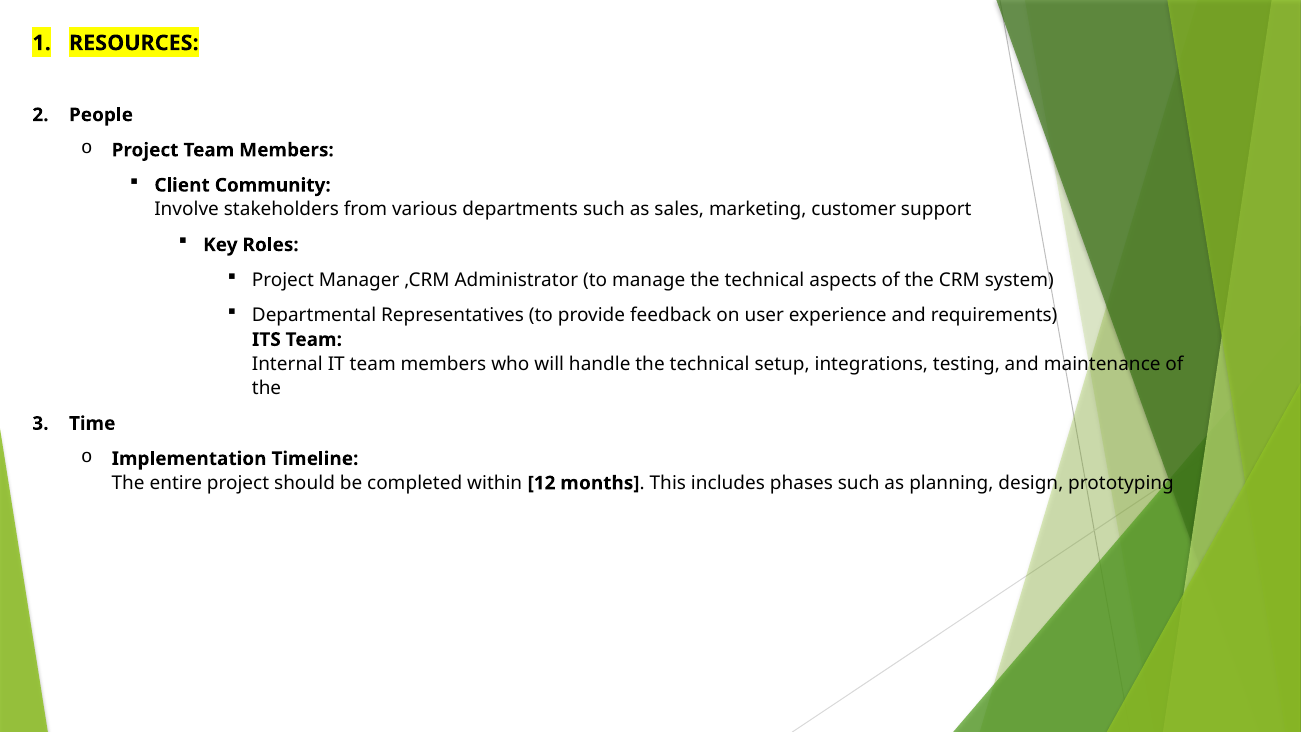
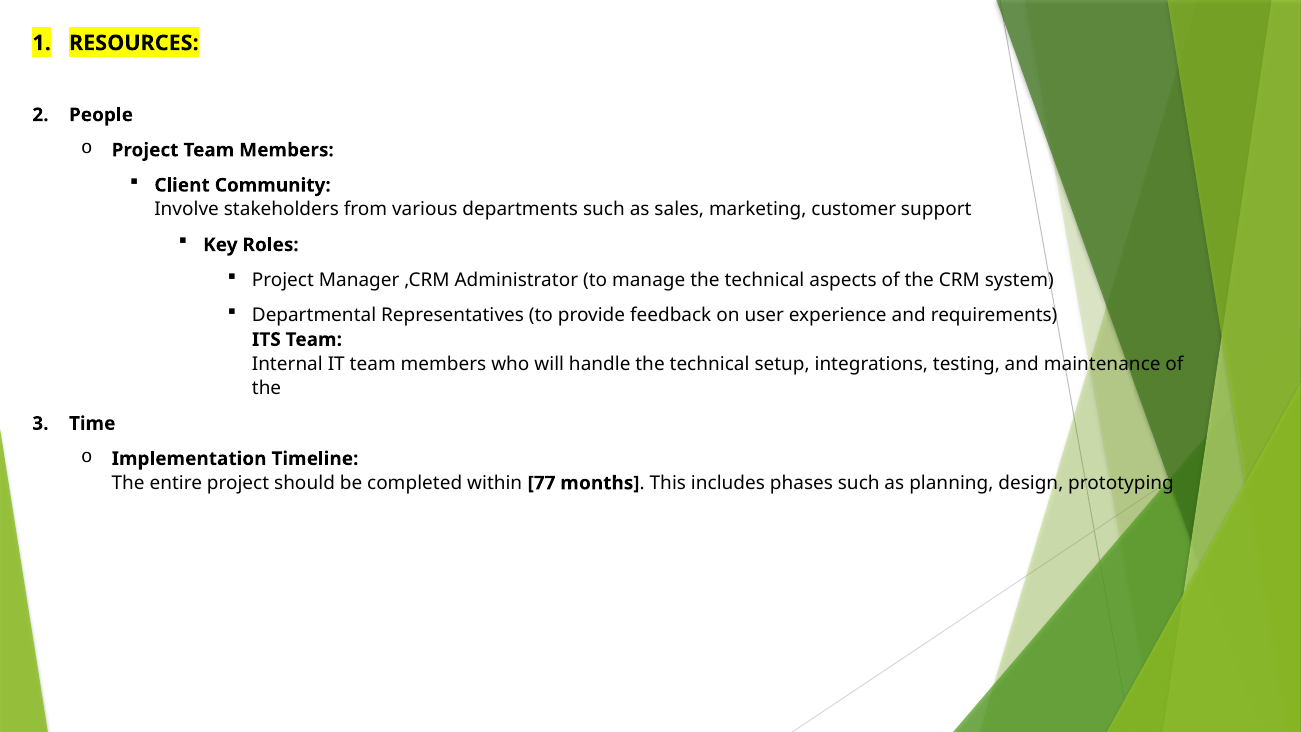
12: 12 -> 77 (541, 483)
